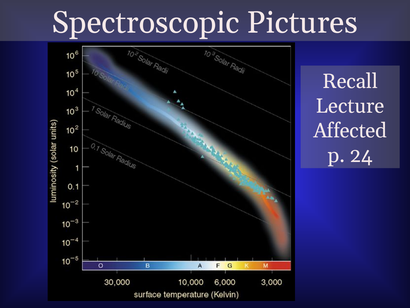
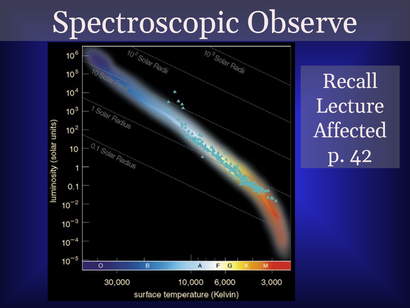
Pictures: Pictures -> Observe (302, 23)
24: 24 -> 42 (361, 155)
